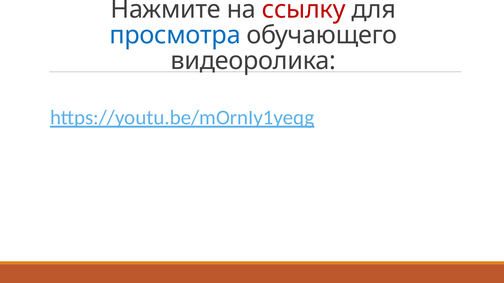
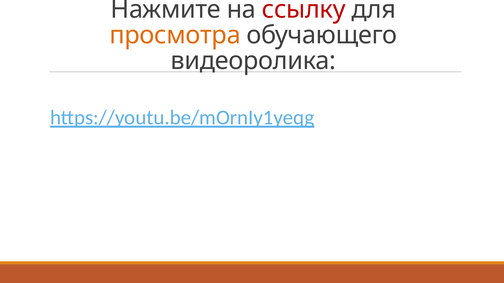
просмотра colour: blue -> orange (175, 35)
